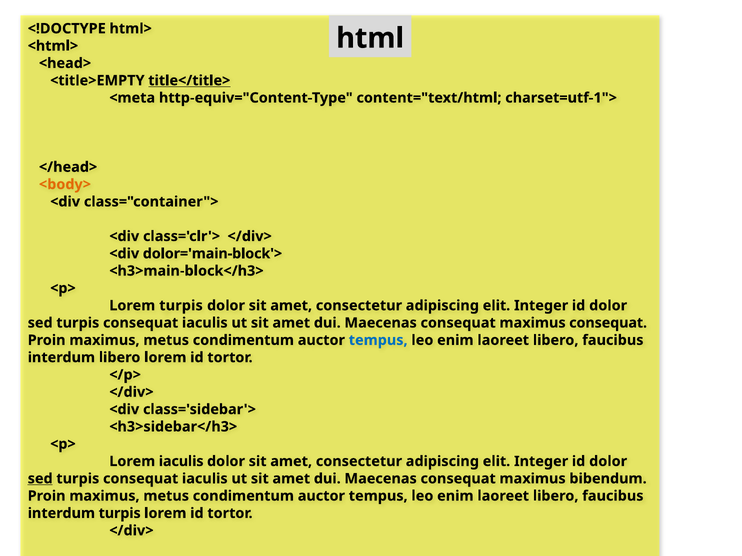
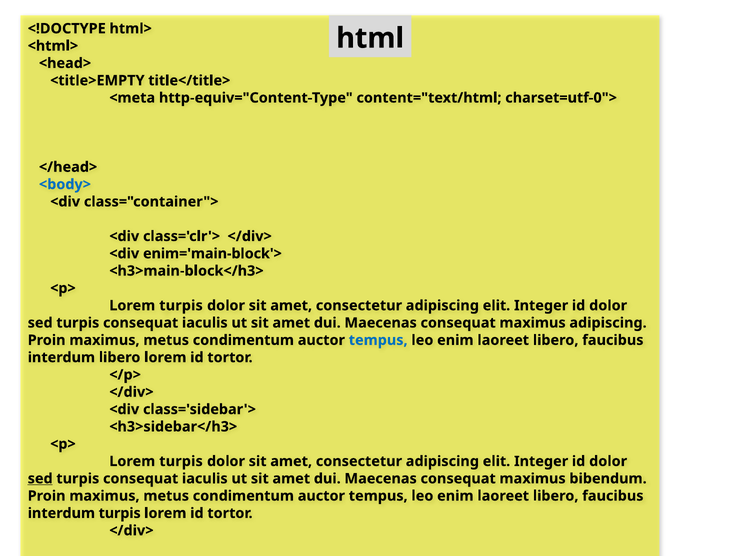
title</title> underline: present -> none (189, 81)
charset=utf-1">: charset=utf-1"> -> charset=utf-0"> (561, 98)
<body> colour: orange -> blue (65, 185)
dolor='main-block'>: dolor='main-block'> -> enim='main-block'> (212, 254)
maximus consequat: consequat -> adipiscing (608, 323)
iaculis: iaculis -> turpis (181, 462)
